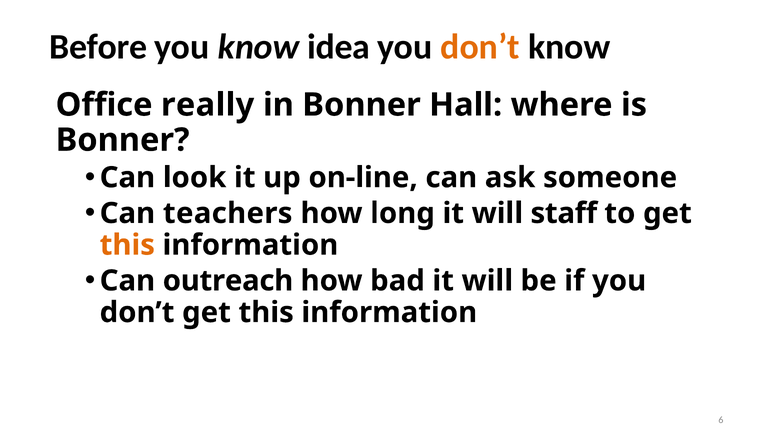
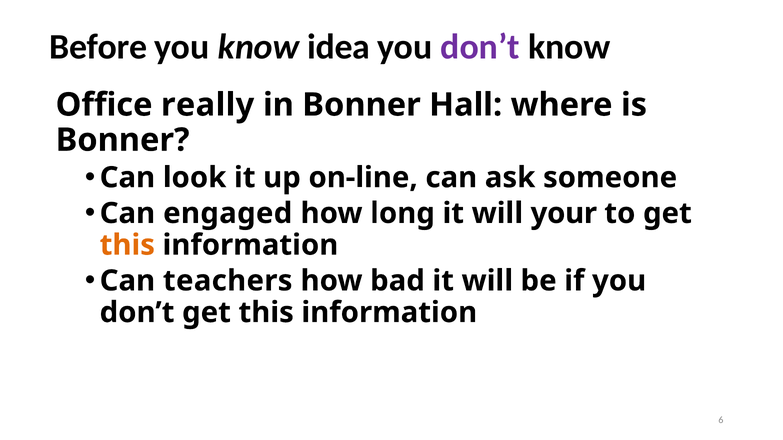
don’t colour: orange -> purple (480, 47)
teachers: teachers -> engaged (228, 214)
staff: staff -> your (564, 214)
outreach: outreach -> teachers (228, 281)
